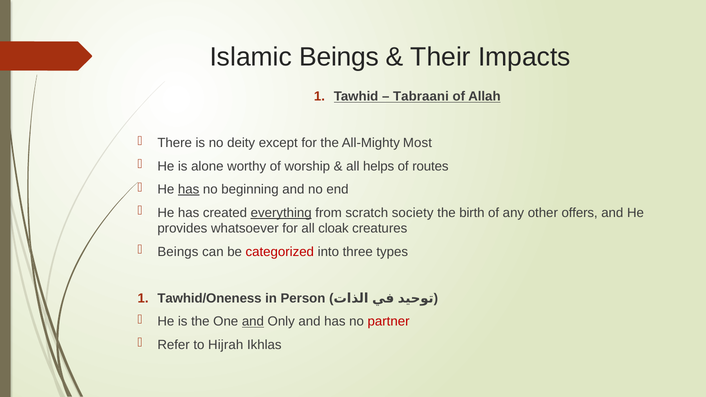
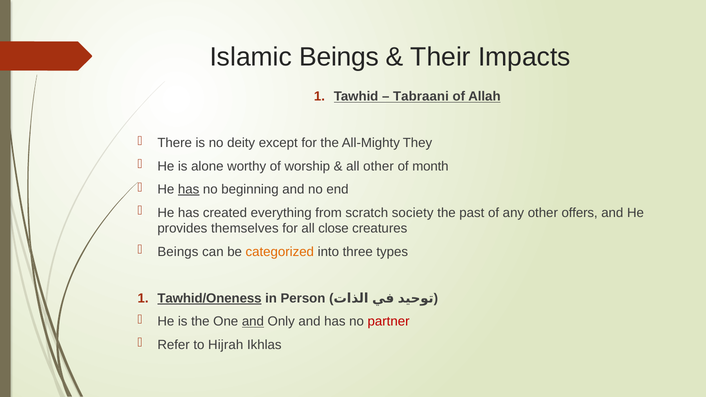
Most: Most -> They (417, 143)
all helps: helps -> other (378, 166)
routes: routes -> month (430, 166)
everything underline: present -> none (281, 213)
birth: birth -> past (472, 213)
whatsoever: whatsoever -> themselves (245, 229)
cloak: cloak -> close (334, 229)
categorized colour: red -> orange (280, 252)
Tawhid/Oneness underline: none -> present (209, 298)
